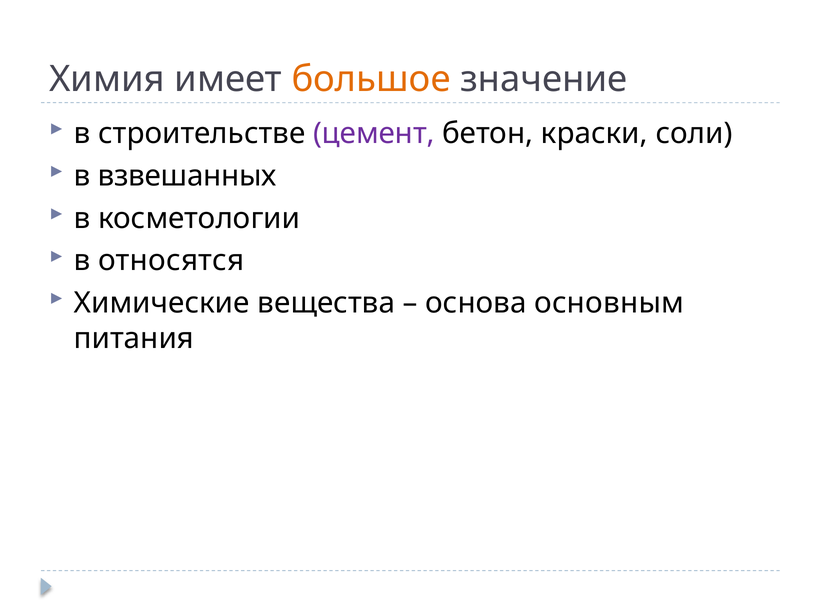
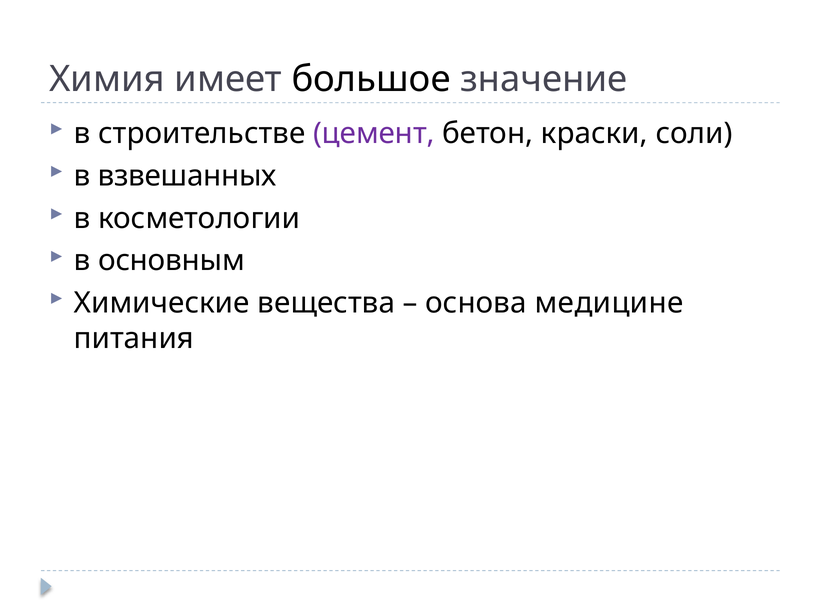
большое colour: orange -> black (371, 79)
относятся: относятся -> основным (171, 261)
основным: основным -> медицине (609, 303)
